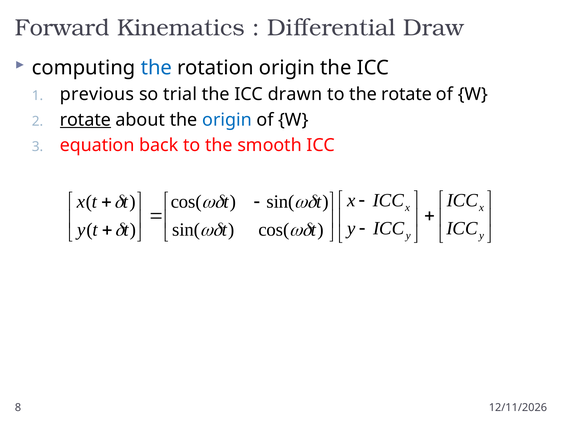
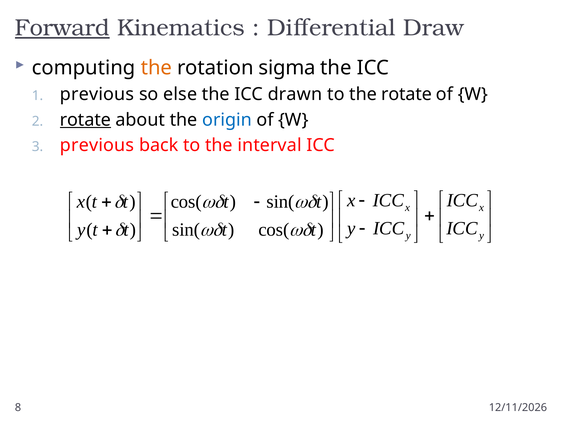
Forward underline: none -> present (62, 28)
the colour: blue -> orange (156, 68)
rotation origin: origin -> sigma (287, 68)
trial: trial -> else (180, 95)
equation: equation -> previous (97, 145)
smooth: smooth -> interval (270, 145)
